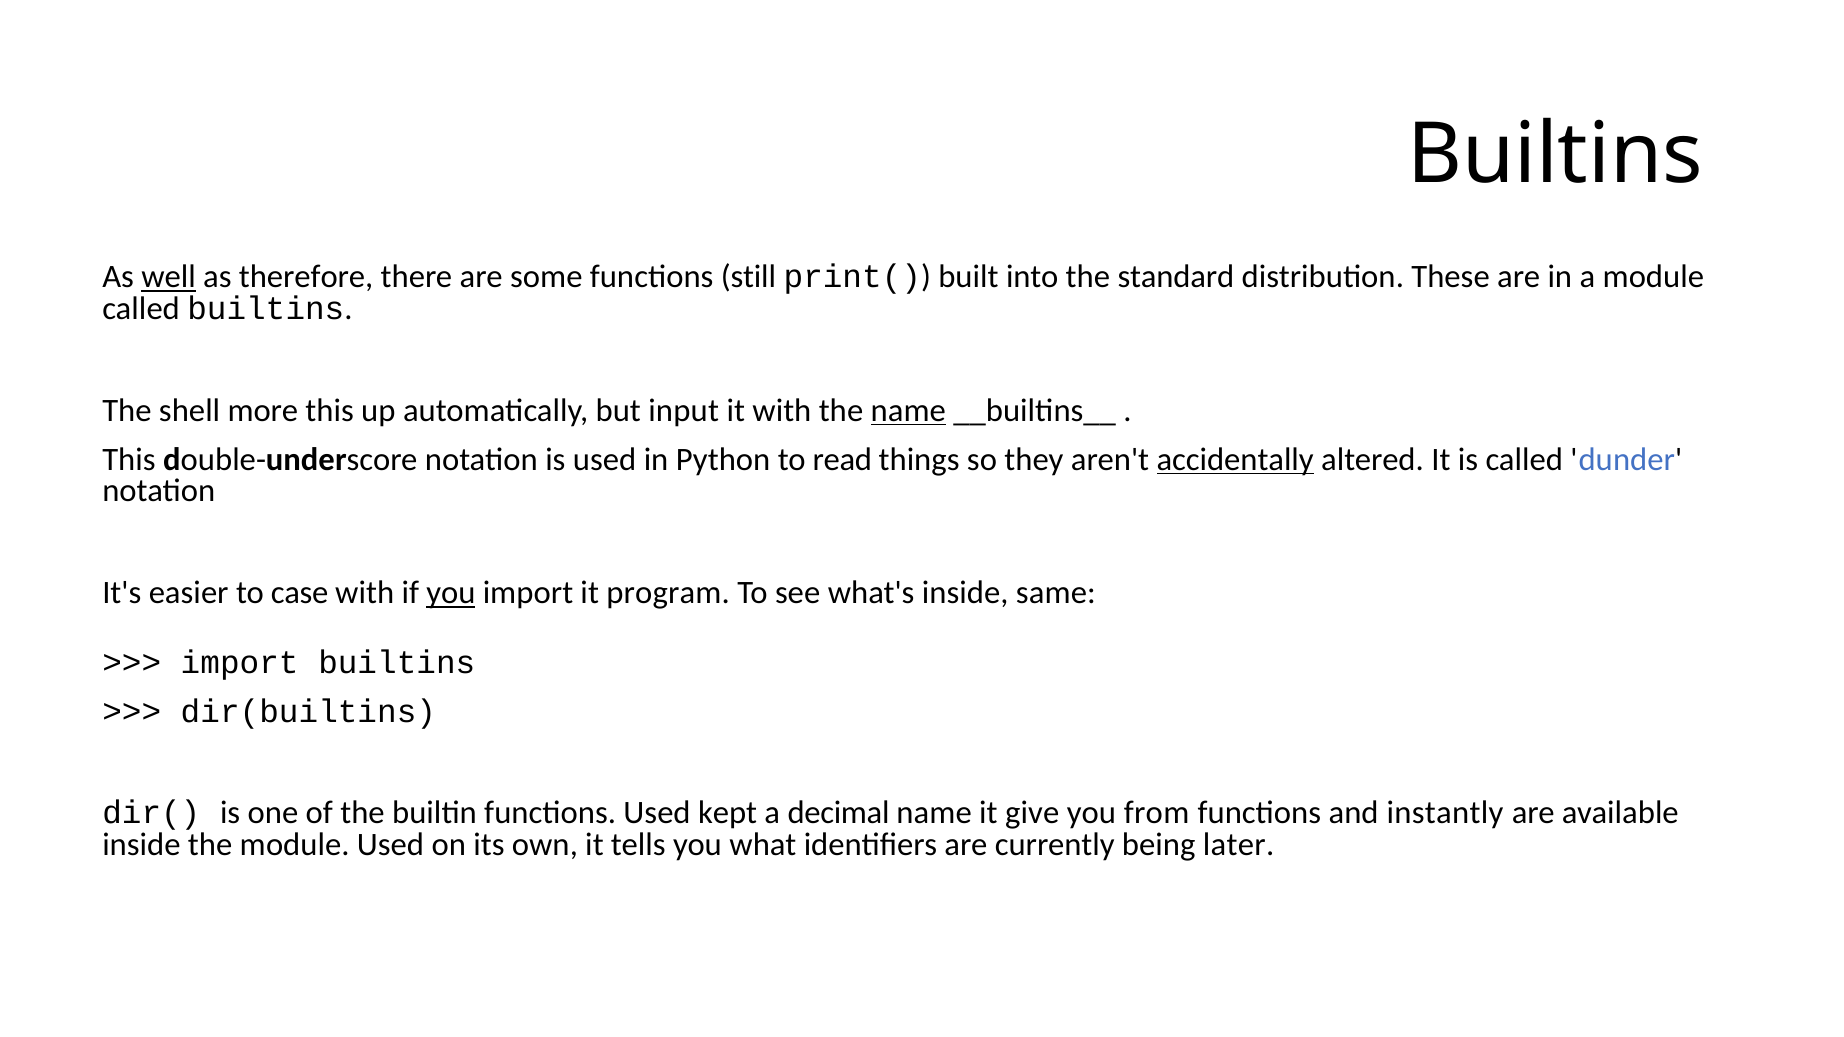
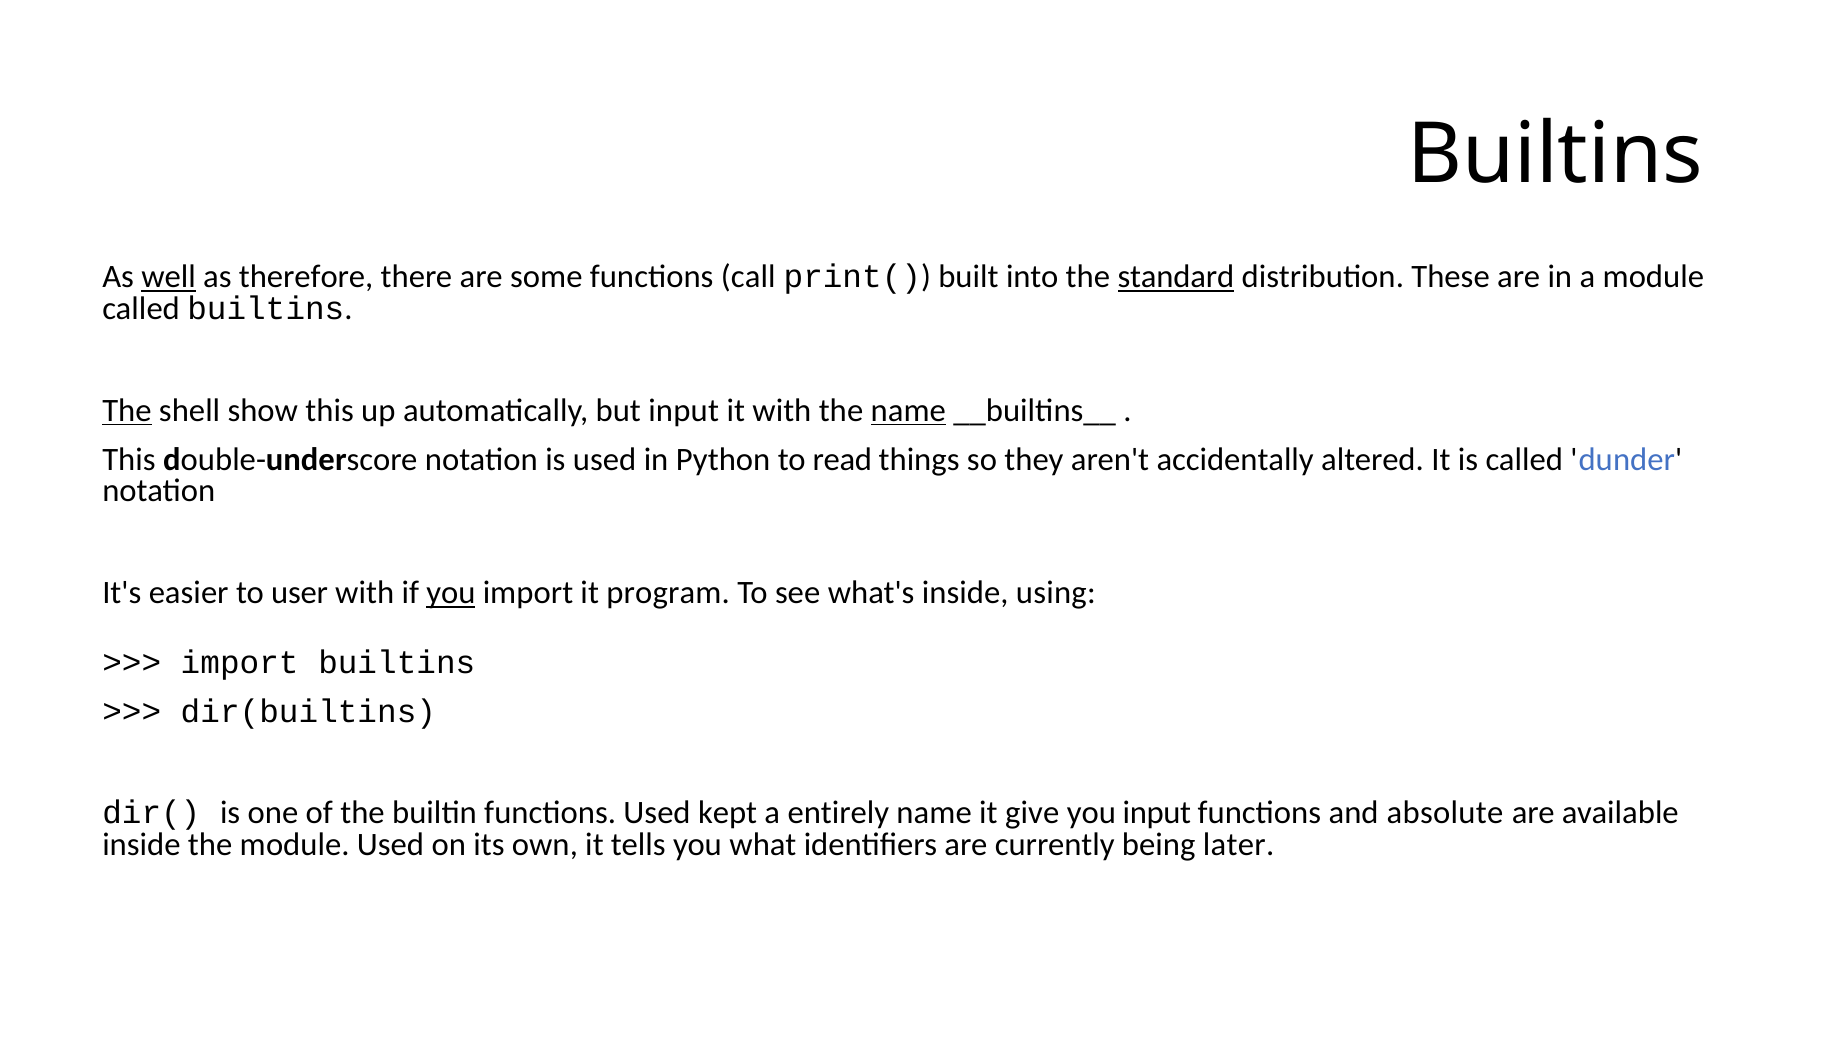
still: still -> call (748, 277)
standard underline: none -> present (1176, 277)
The underline: none -> present (127, 411)
more: more -> show (263, 411)
accidentally underline: present -> none (1235, 460)
case: case -> user (300, 593)
same: same -> using (1056, 593)
decimal: decimal -> entirely (838, 813)
you from: from -> input (1157, 813)
instantly: instantly -> absolute (1445, 813)
